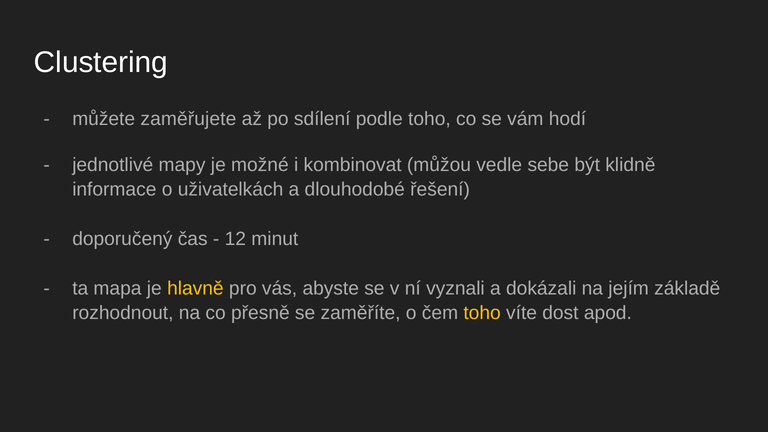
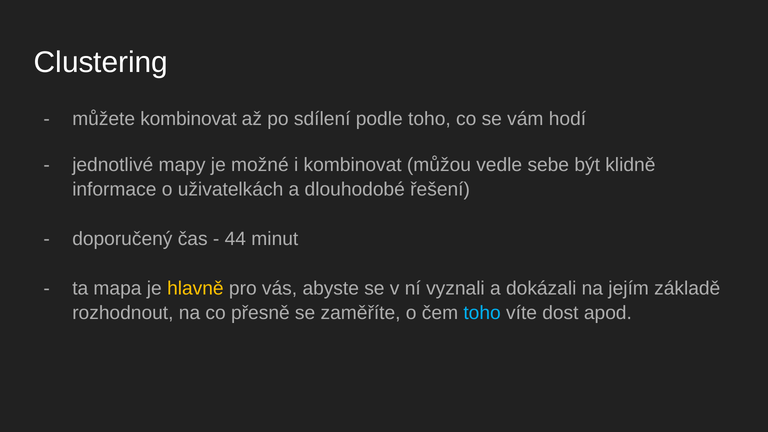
můžete zaměřujete: zaměřujete -> kombinovat (189, 119)
12: 12 -> 44 (235, 239)
toho colour: yellow -> light blue (482, 313)
